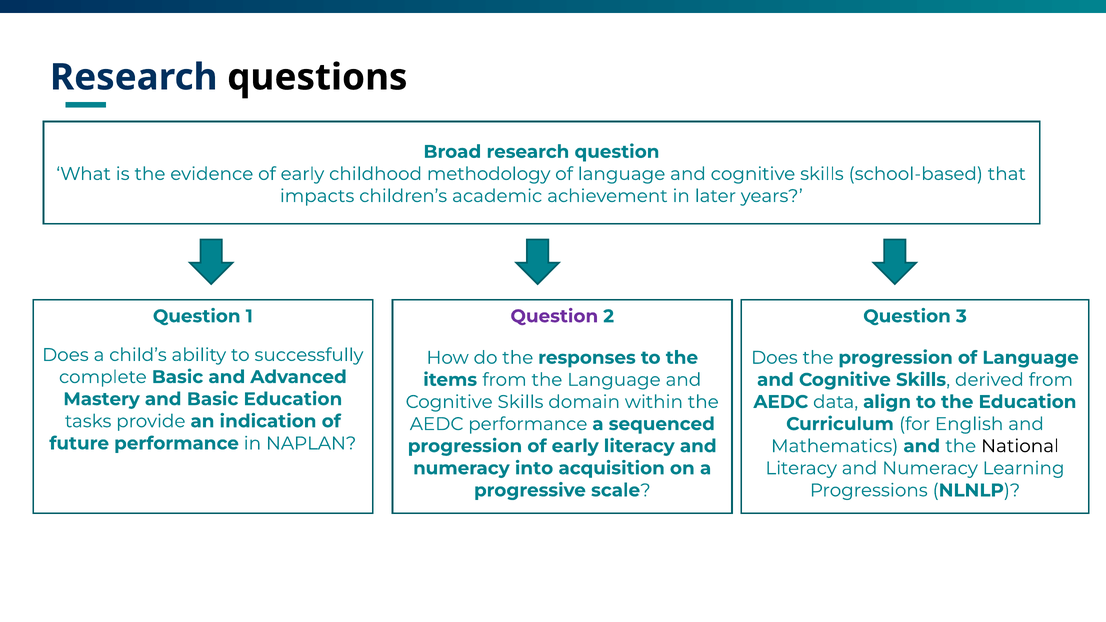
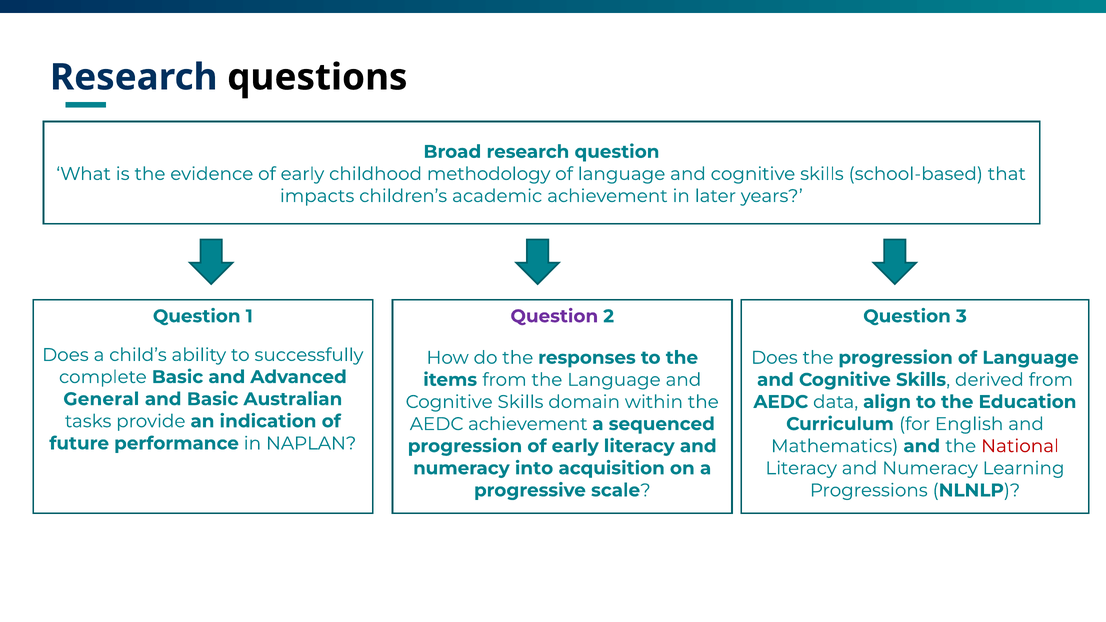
Mastery: Mastery -> General (101, 399)
Basic Education: Education -> Australian (293, 399)
AEDC performance: performance -> achievement (528, 424)
National colour: black -> red (1020, 446)
